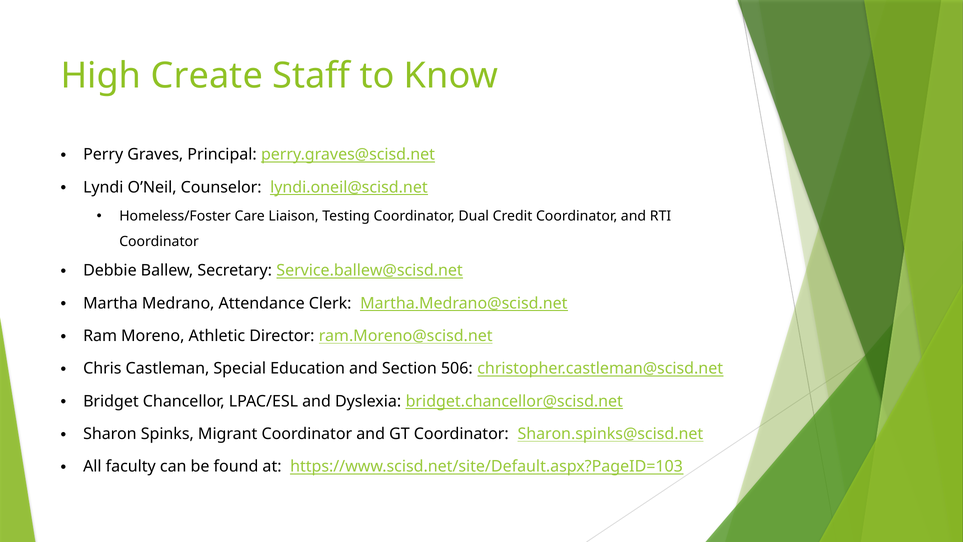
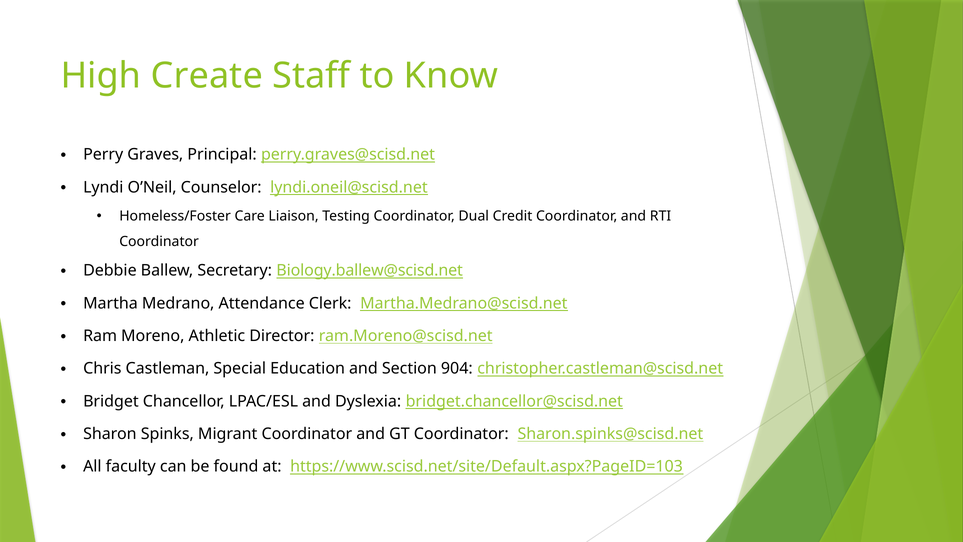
Service.ballew@scisd.net: Service.ballew@scisd.net -> Biology.ballew@scisd.net (370, 270)
506: 506 -> 904 (457, 368)
